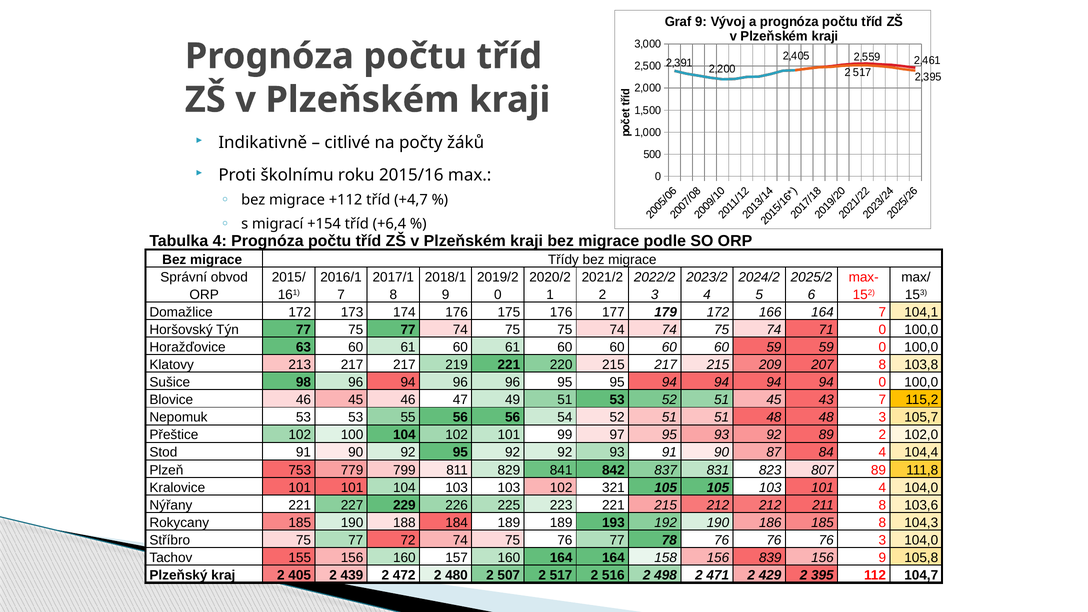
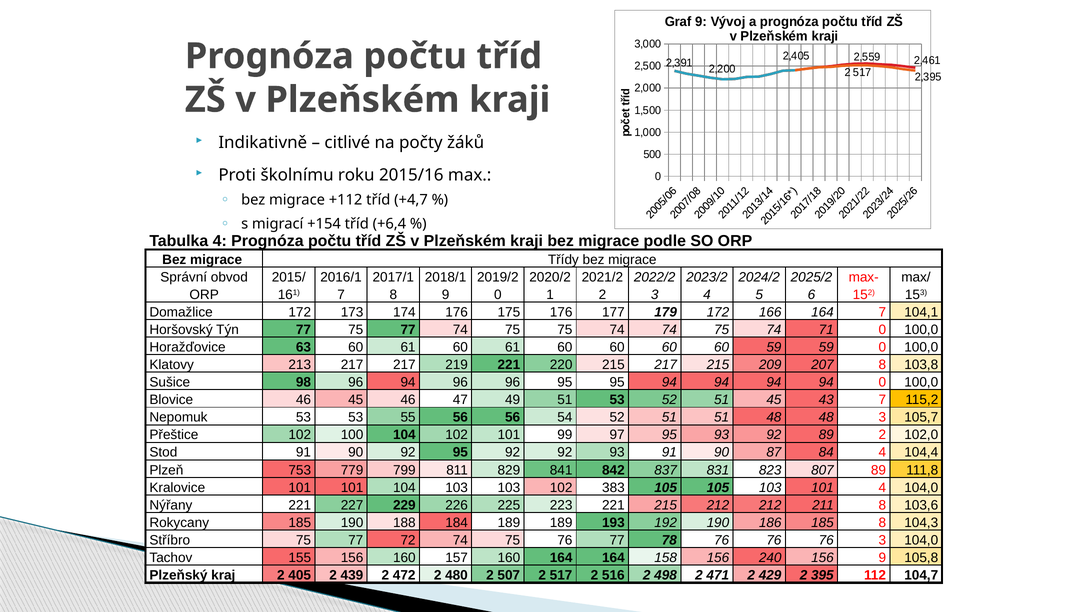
321: 321 -> 383 (613, 488)
839: 839 -> 240 (770, 558)
